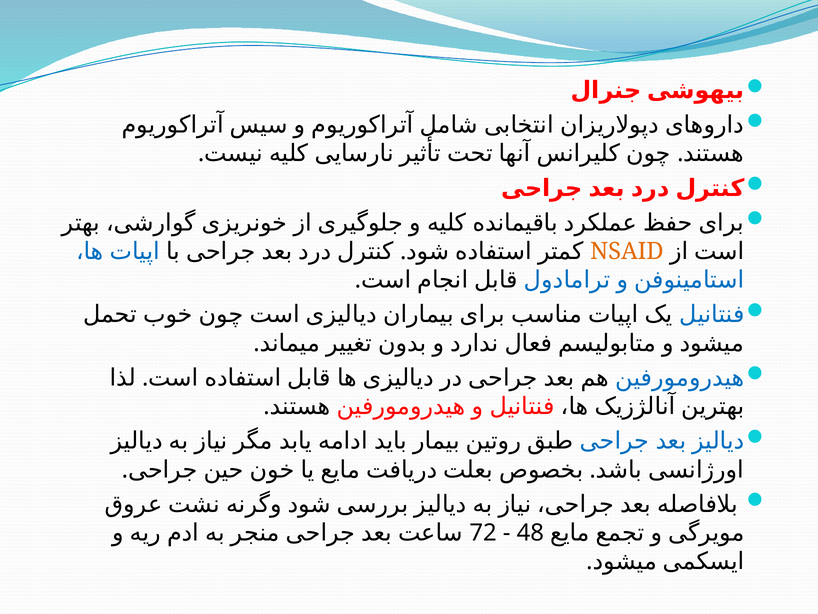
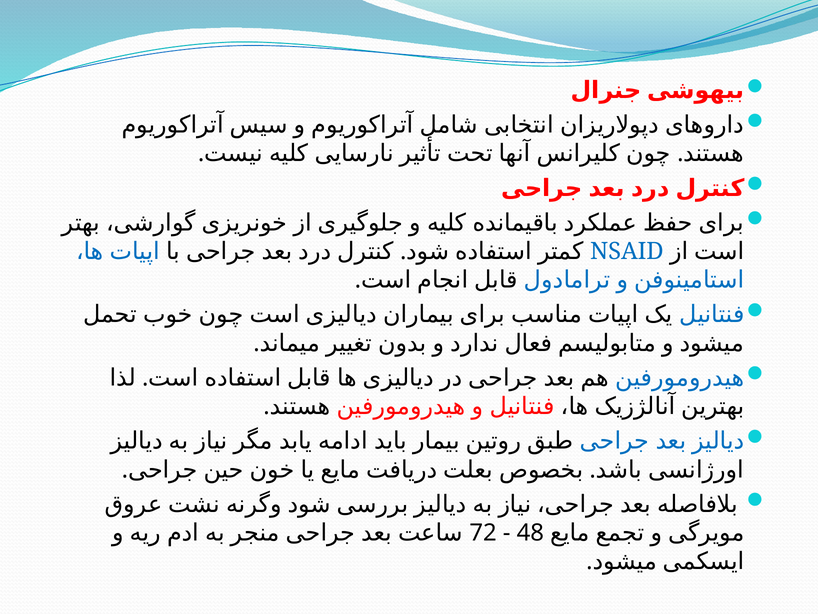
NSAID colour: orange -> blue (627, 251)
